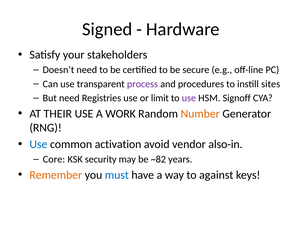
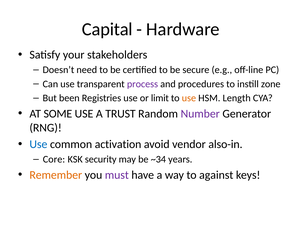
Signed: Signed -> Capital (107, 29)
sites: sites -> zone (271, 84)
But need: need -> been (69, 98)
use colour: purple -> orange (189, 98)
Signoff: Signoff -> Length (237, 98)
THEIR: THEIR -> SOME (58, 113)
WORK: WORK -> TRUST (120, 113)
Number colour: orange -> purple (200, 113)
~82: ~82 -> ~34 (158, 159)
must colour: blue -> purple (117, 175)
